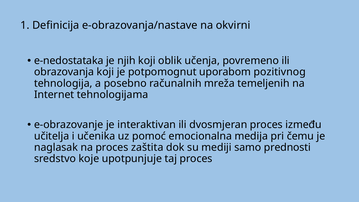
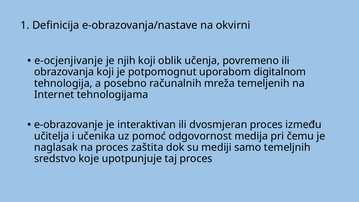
e-nedostataka: e-nedostataka -> e-ocjenjivanje (69, 61)
pozitivnog: pozitivnog -> digitalnom (280, 72)
emocionalna: emocionalna -> odgovornost (200, 136)
prednosti: prednosti -> temeljnih (287, 147)
